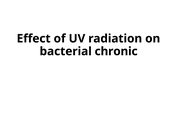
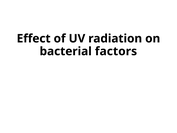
chronic: chronic -> factors (116, 51)
